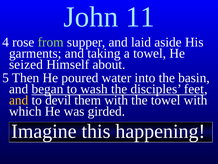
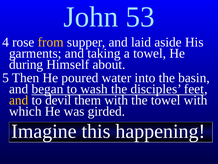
11: 11 -> 53 (140, 17)
from colour: light green -> yellow (51, 42)
seized: seized -> during (26, 64)
